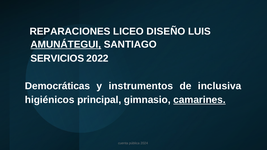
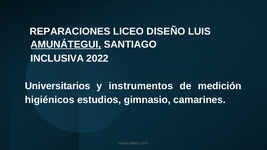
SERVICIOS: SERVICIOS -> INCLUSIVA (57, 58)
Democráticas: Democráticas -> Universitarios (58, 86)
inclusiva: inclusiva -> medición (220, 86)
principal: principal -> estudios (99, 100)
camarines underline: present -> none (200, 100)
